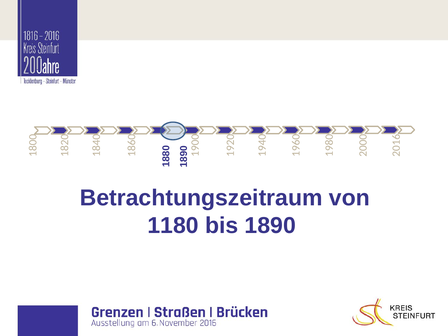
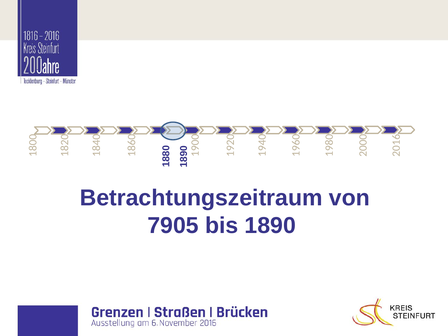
1180: 1180 -> 7905 (173, 225)
